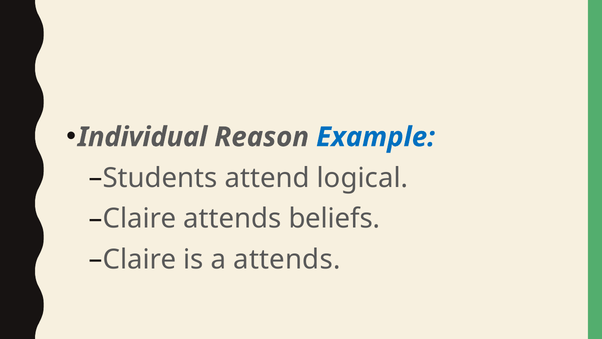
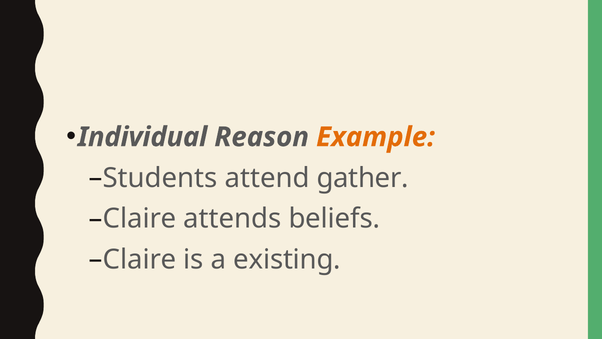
Example colour: blue -> orange (376, 137)
logical: logical -> gather (363, 178)
a attends: attends -> existing (287, 259)
